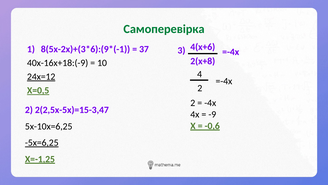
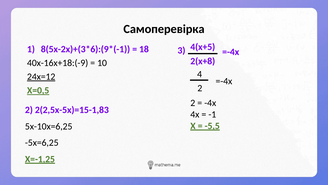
Самоперевірка colour: green -> black (164, 29)
37: 37 -> 18 (144, 49)
4(х+6: 4(х+6 -> 4(х+5 (203, 47)
2(2,5х-5х)=15-3,47: 2(2,5х-5х)=15-3,47 -> 2(2,5х-5х)=15-1,83 (72, 110)
-9: -9 -> -1 (212, 114)
-0,6: -0,6 -> -5,5 (212, 126)
-5х=6,25 underline: present -> none (42, 142)
